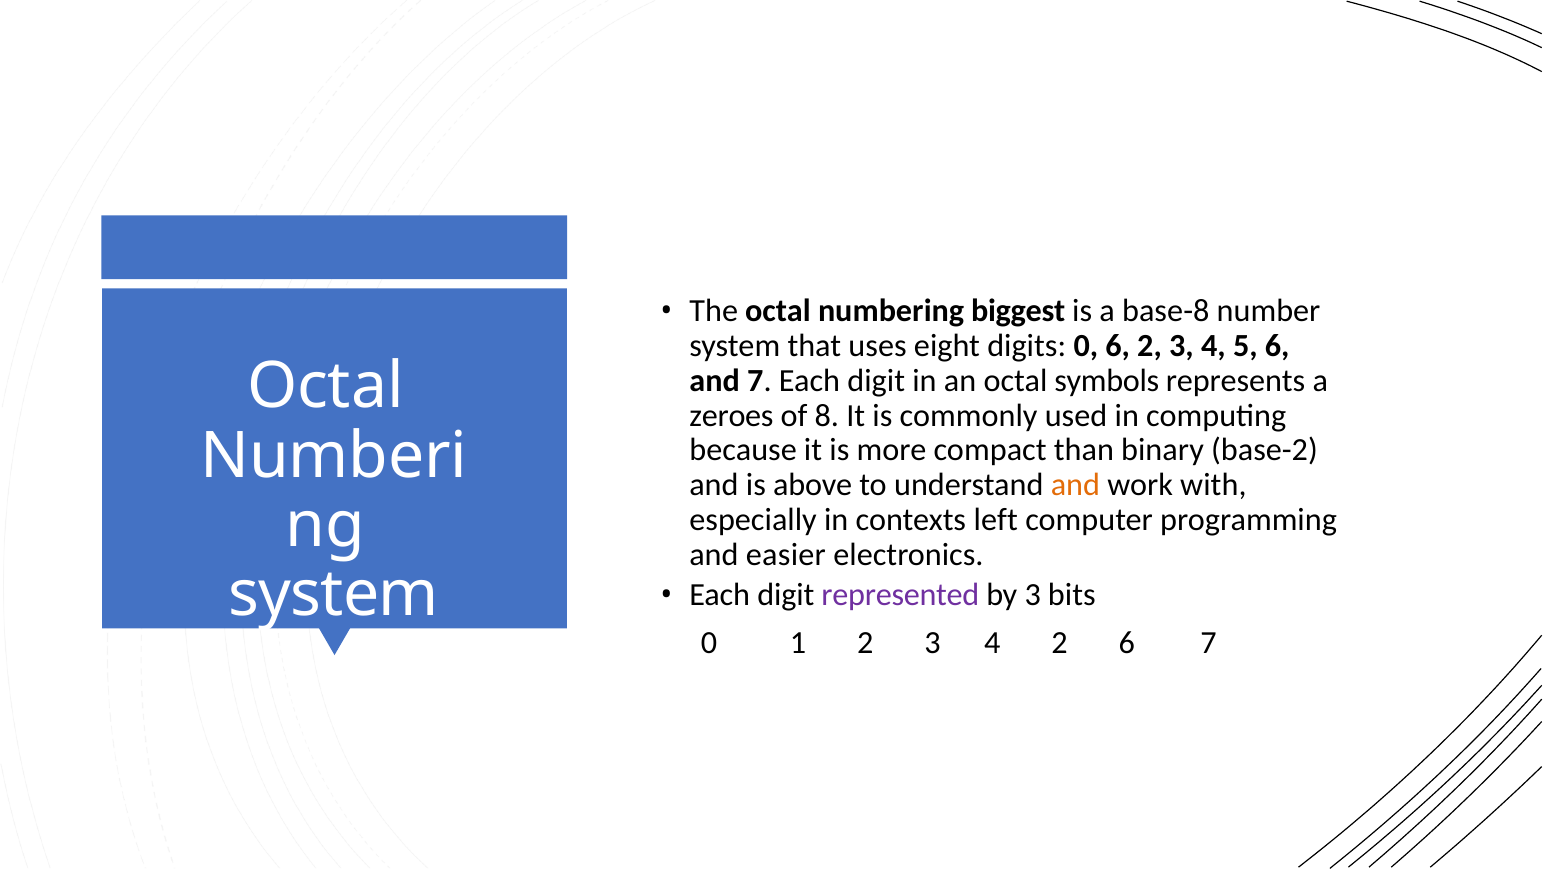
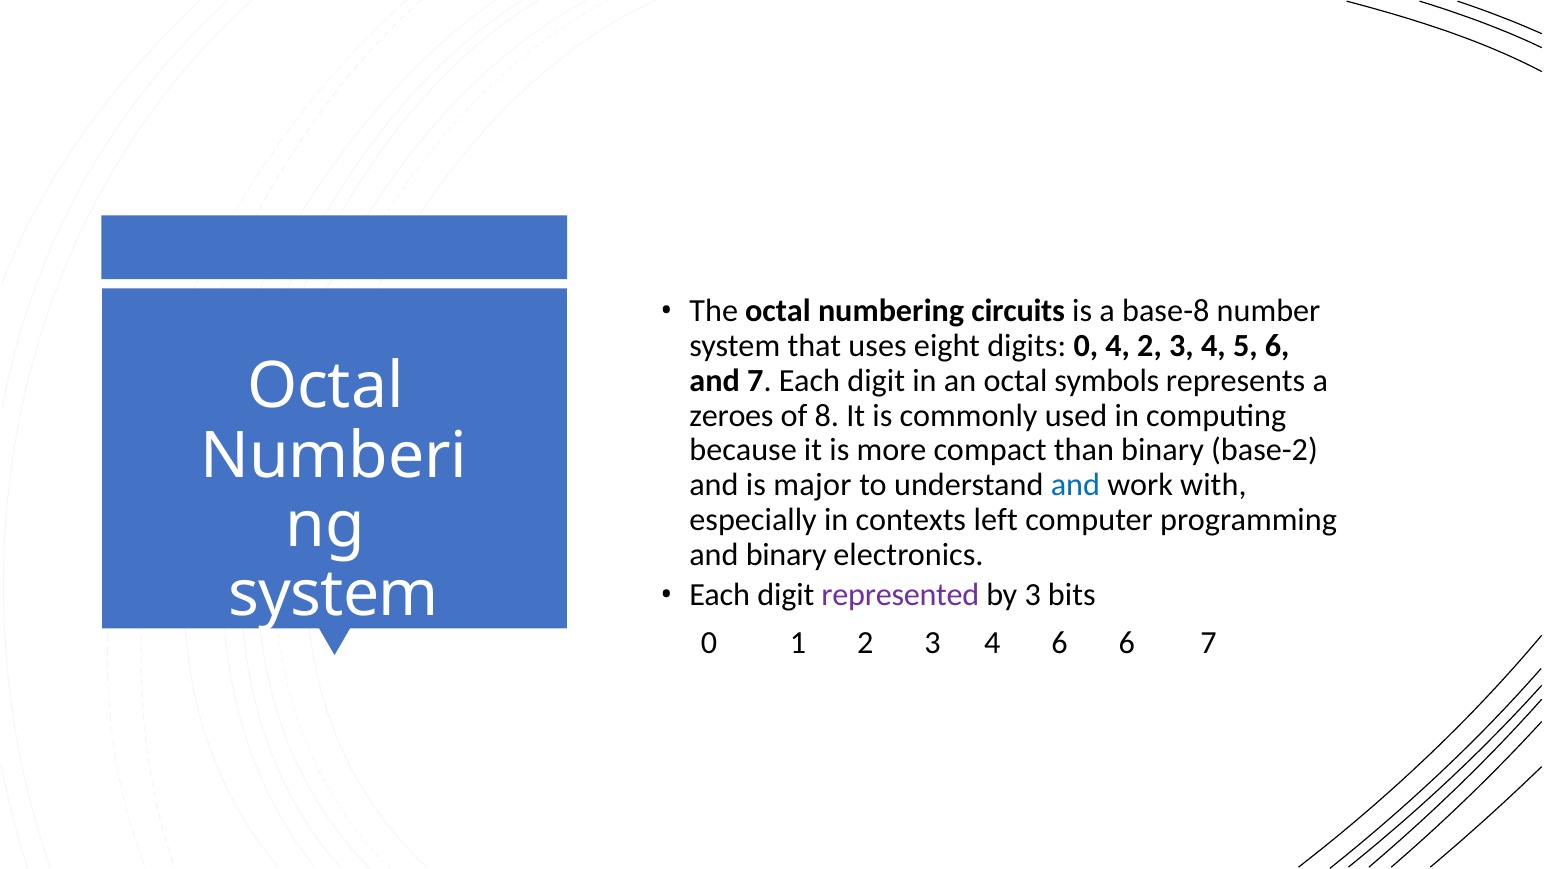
biggest: biggest -> circuits (1018, 311)
0 6: 6 -> 4 (1118, 346)
above: above -> major (812, 485)
and colour: orange -> blue (1075, 485)
and easier: easier -> binary (786, 555)
4 2: 2 -> 6 (1060, 643)
